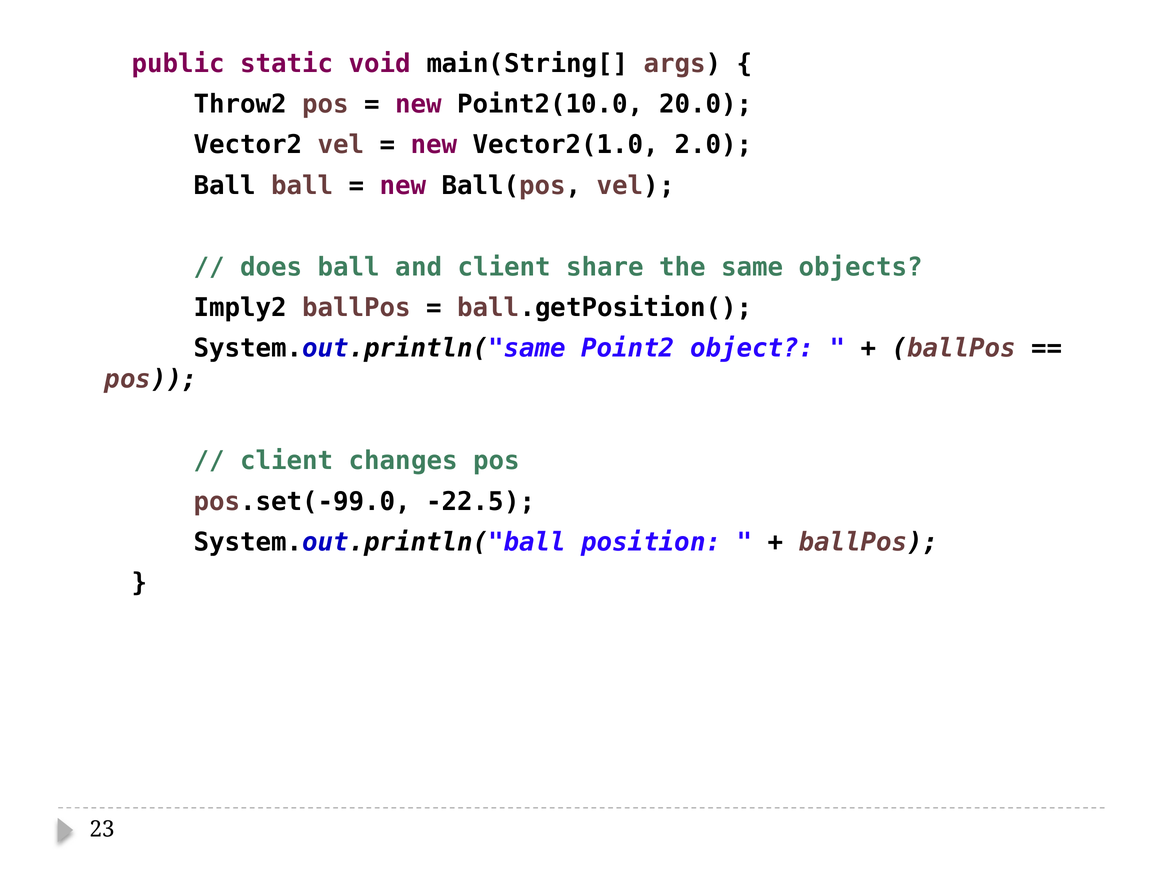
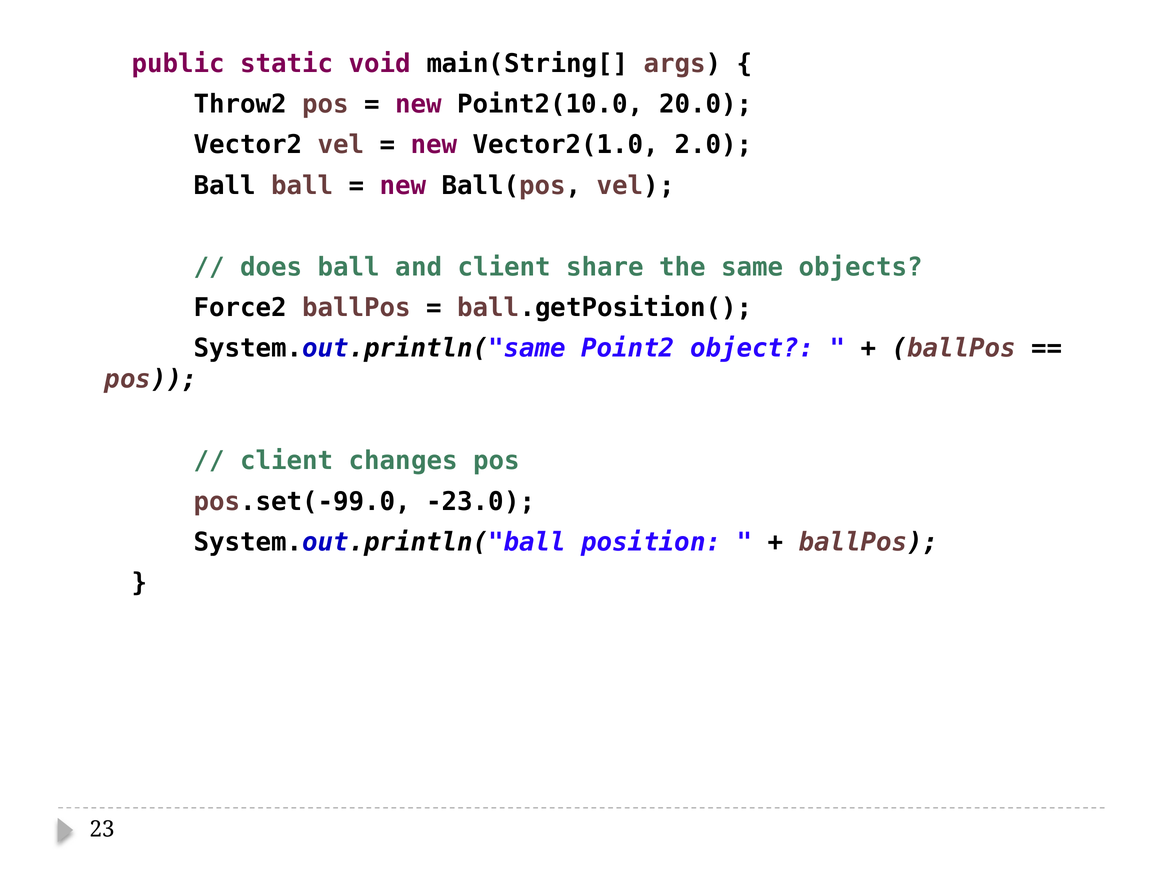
Imply2: Imply2 -> Force2 (240, 308)
-22.5: -22.5 -> -23.0 (481, 502)
